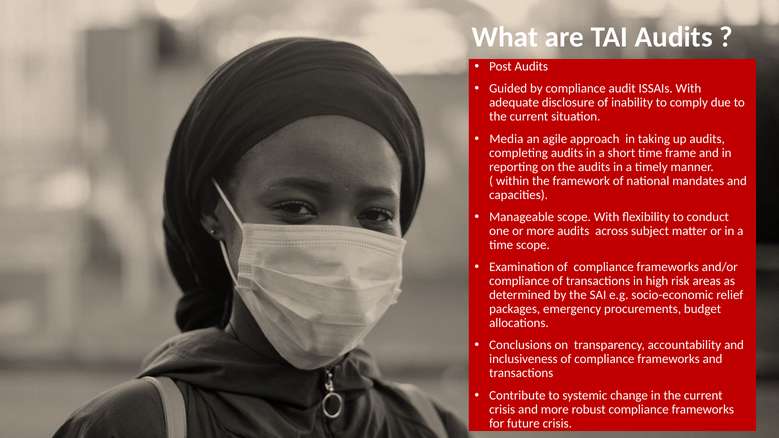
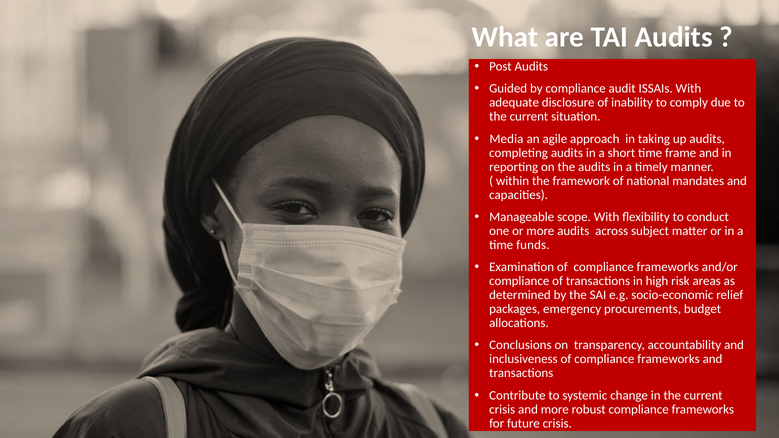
time scope: scope -> funds (533, 245)
